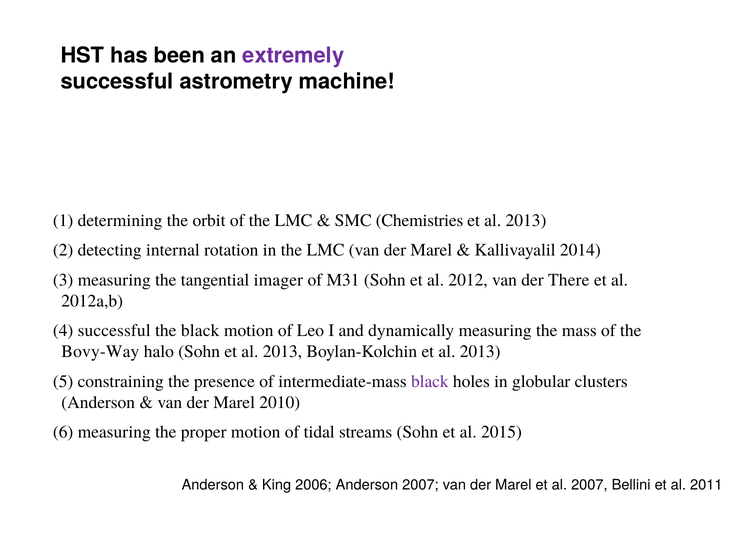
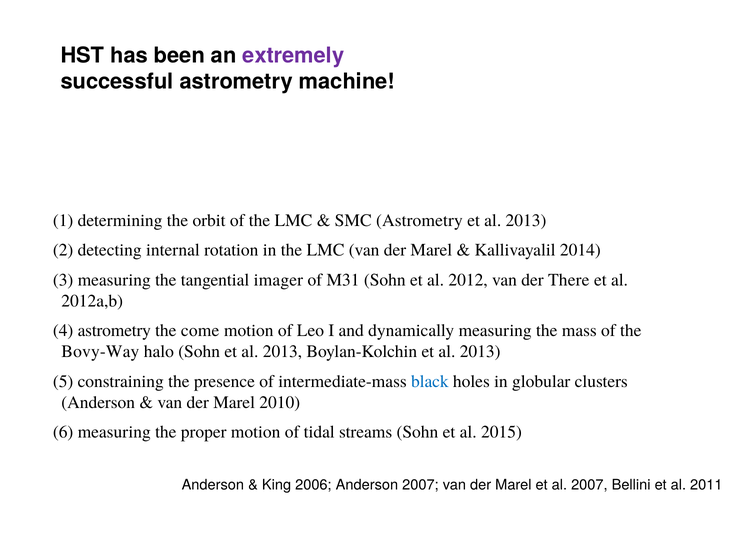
SMC Chemistries: Chemistries -> Astrometry (419, 220)
successful: successful -> astrometry (114, 330)
the black: black -> come (200, 330)
black colour: purple -> blue (430, 381)
